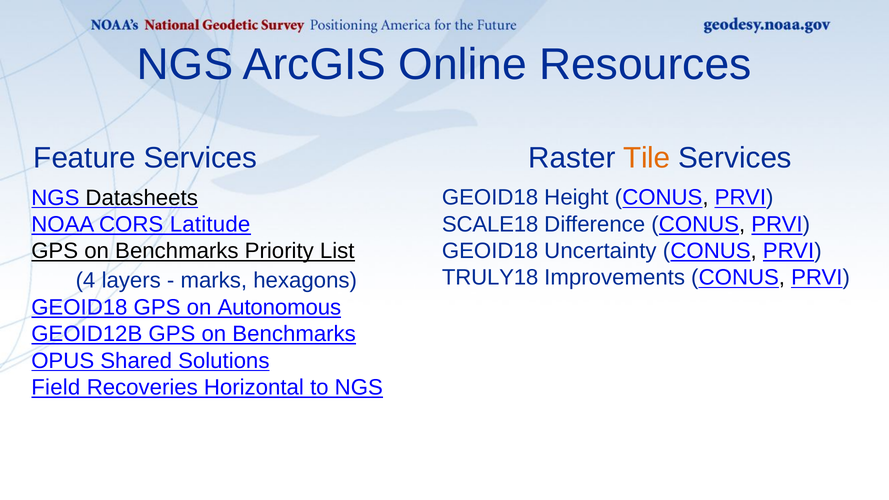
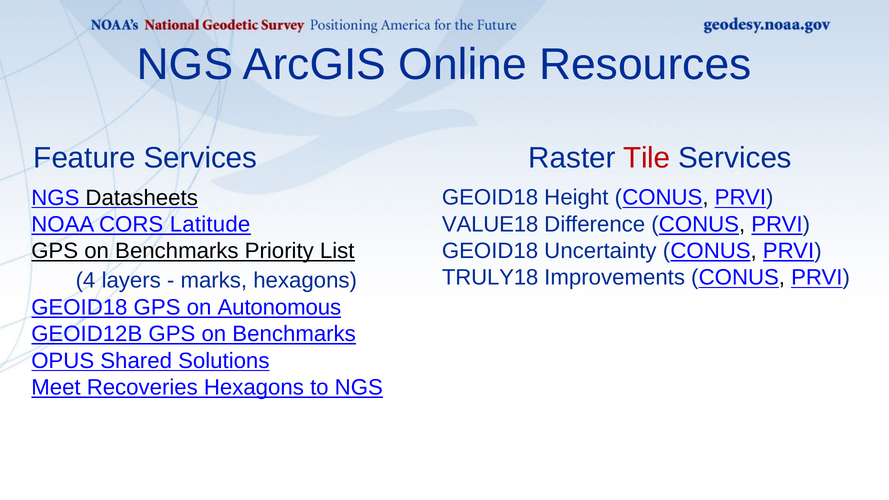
Tile colour: orange -> red (647, 158)
SCALE18: SCALE18 -> VALUE18 (490, 224)
Field: Field -> Meet (56, 387)
Recoveries Horizontal: Horizontal -> Hexagons (254, 387)
